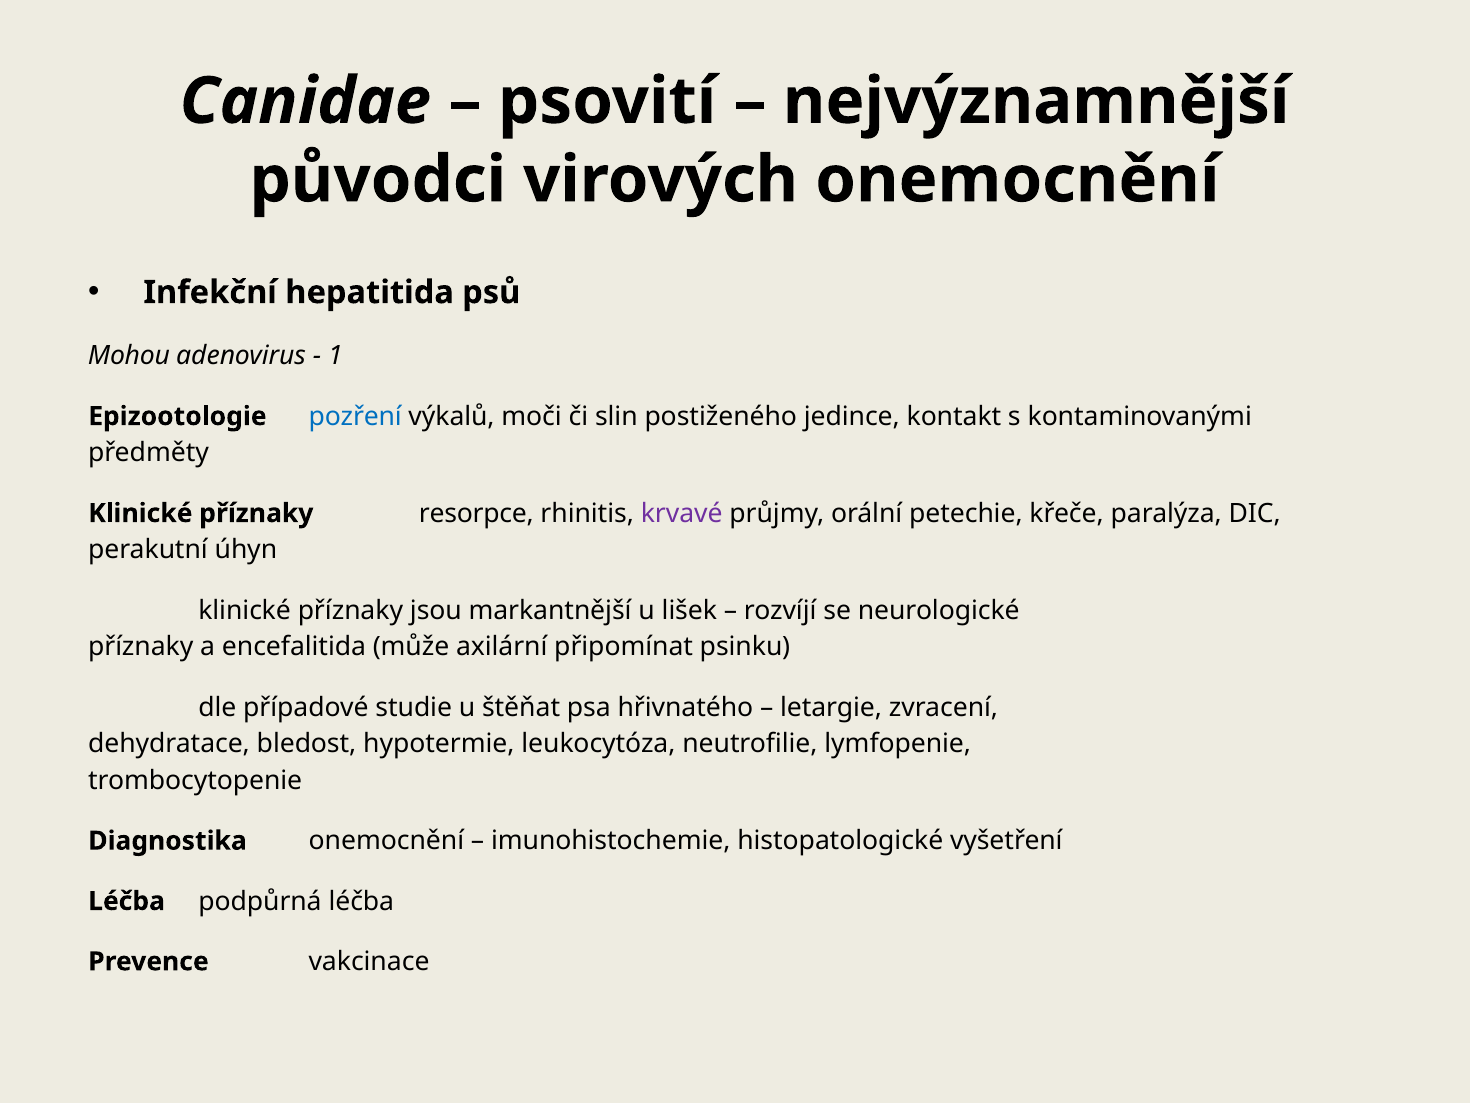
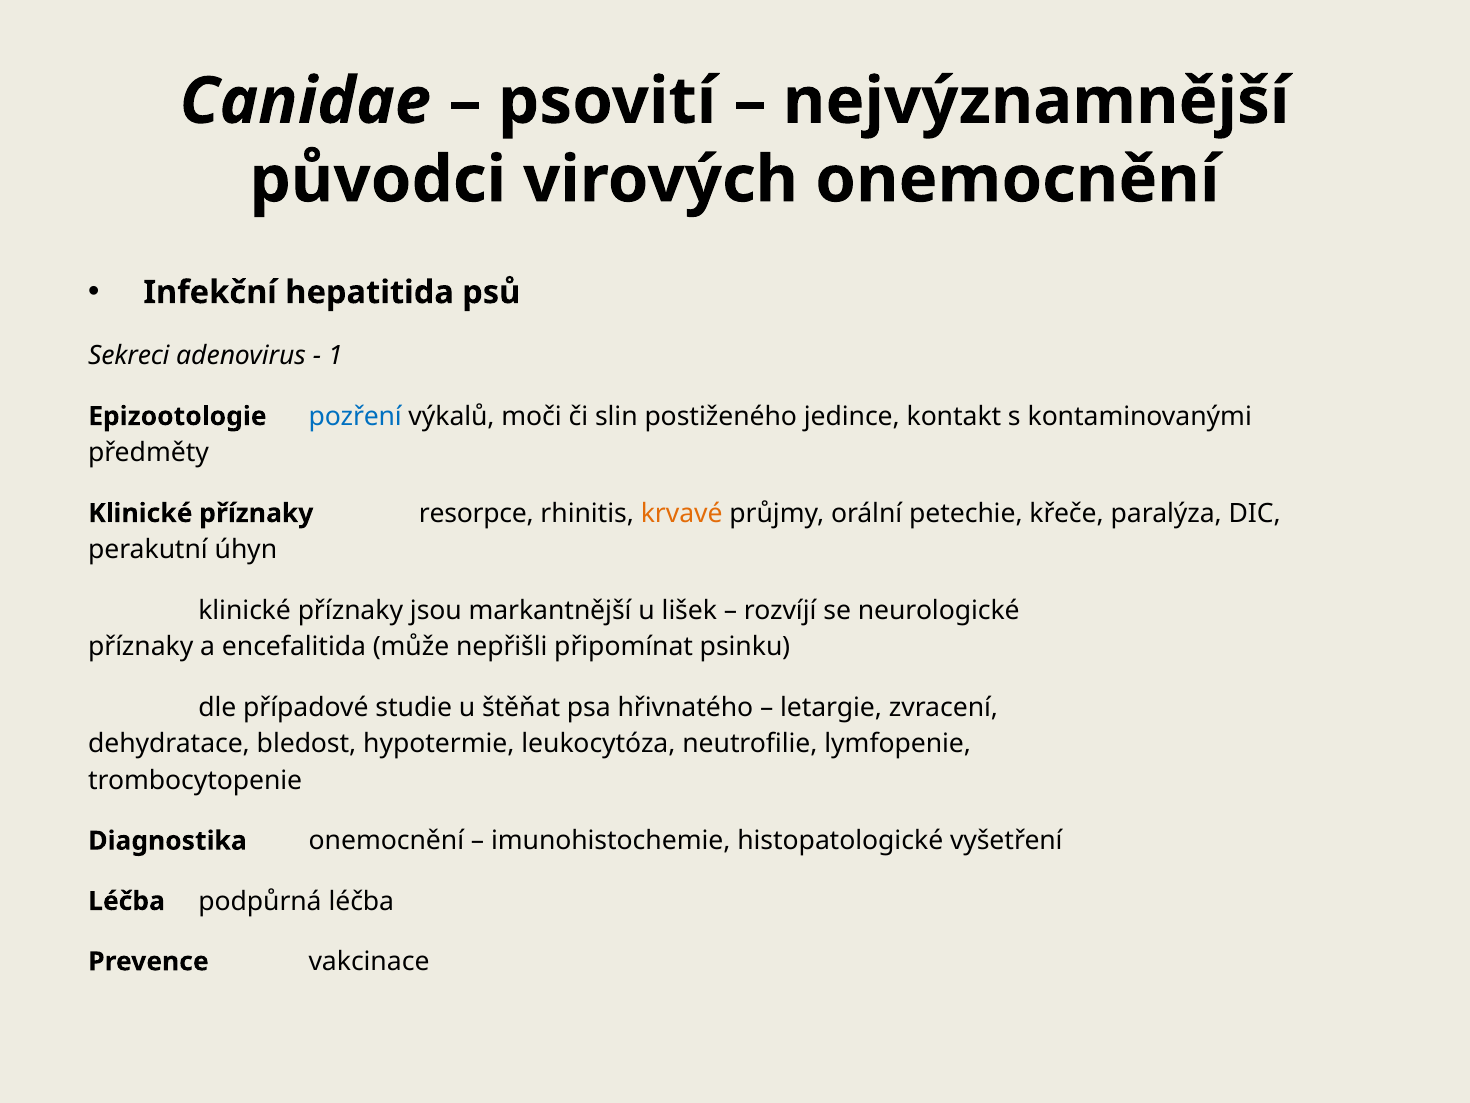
Mohou: Mohou -> Sekreci (129, 356)
krvavé colour: purple -> orange (682, 513)
axilární: axilární -> nepřišli (502, 647)
